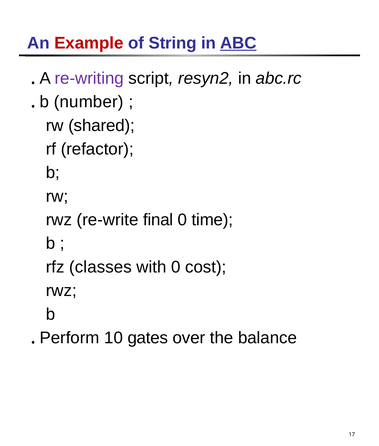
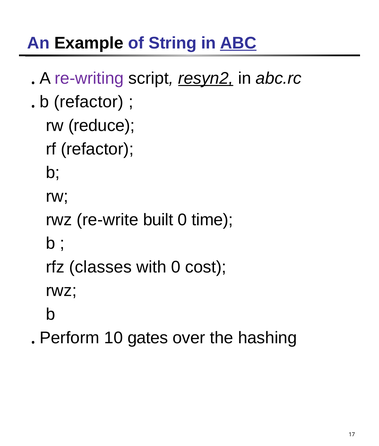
Example colour: red -> black (89, 43)
resyn2 underline: none -> present (206, 78)
number: number -> refactor (89, 102)
shared: shared -> reduce (101, 125)
final: final -> built (158, 220)
balance: balance -> hashing (268, 338)
